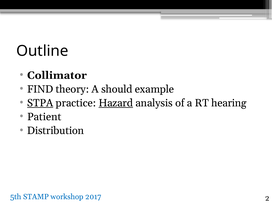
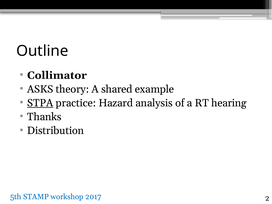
FIND: FIND -> ASKS (40, 89)
should: should -> shared (117, 89)
Hazard underline: present -> none (116, 103)
Patient: Patient -> Thanks (44, 117)
